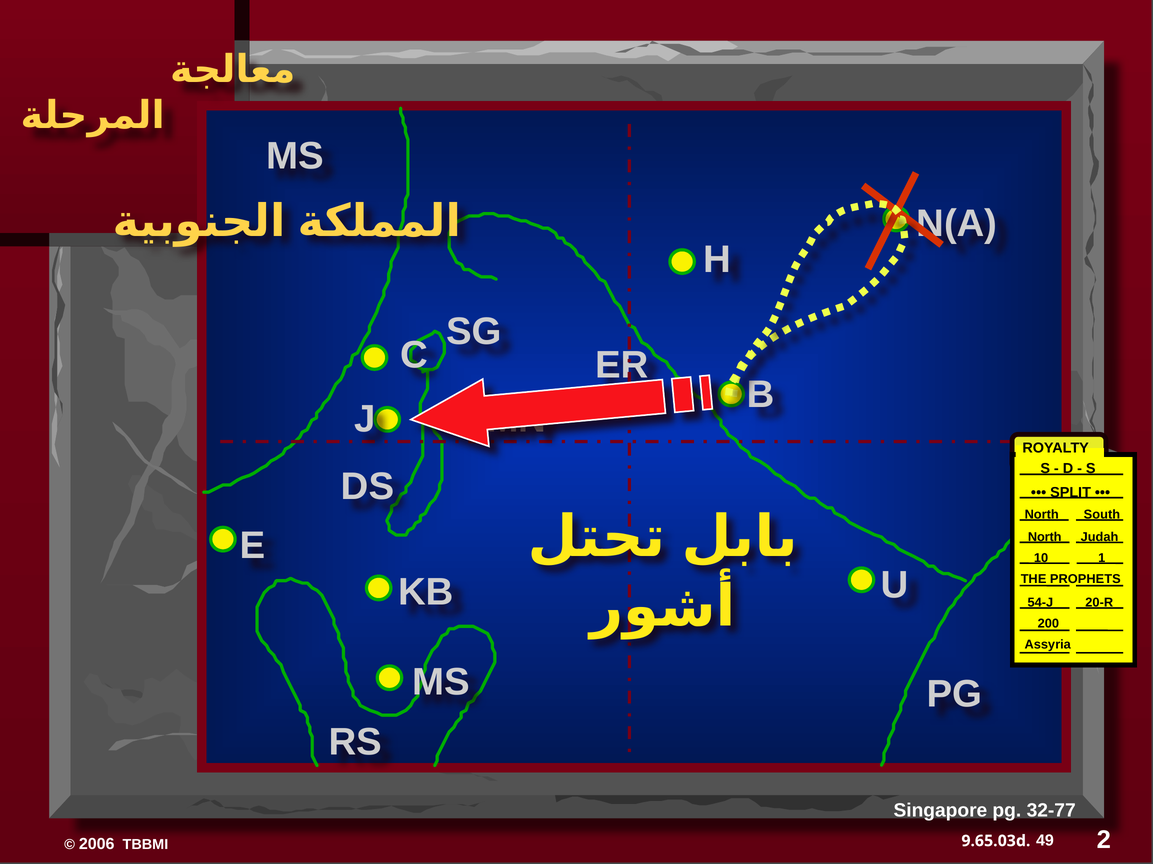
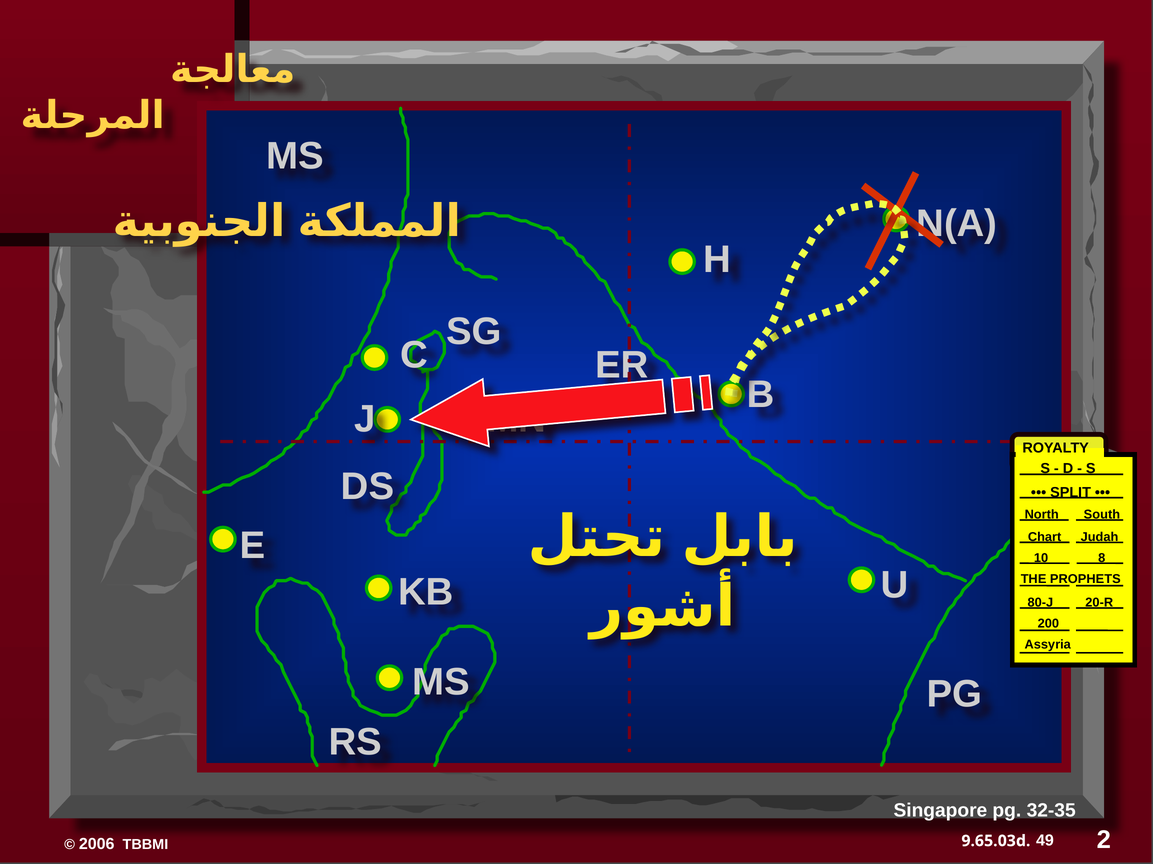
North: North -> Chart (1045, 538)
1: 1 -> 8 (1102, 559)
54-J: 54-J -> 80-J (1040, 603)
32-77: 32-77 -> 32-35 (1051, 811)
